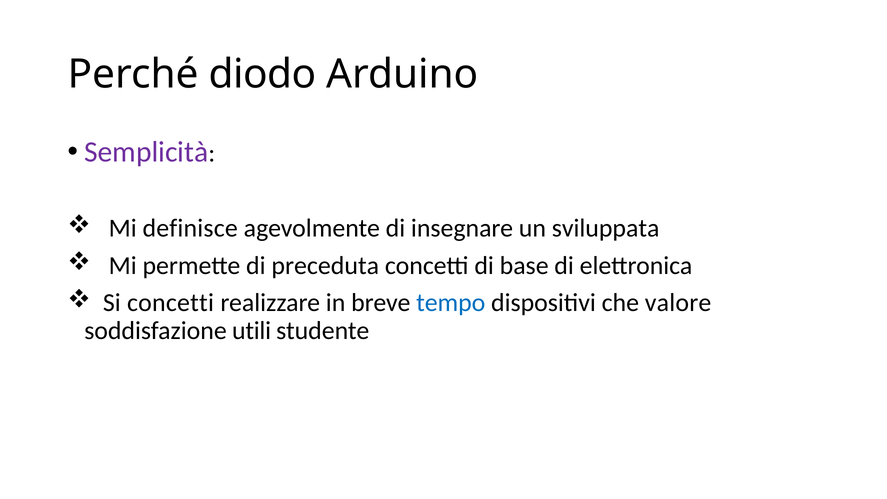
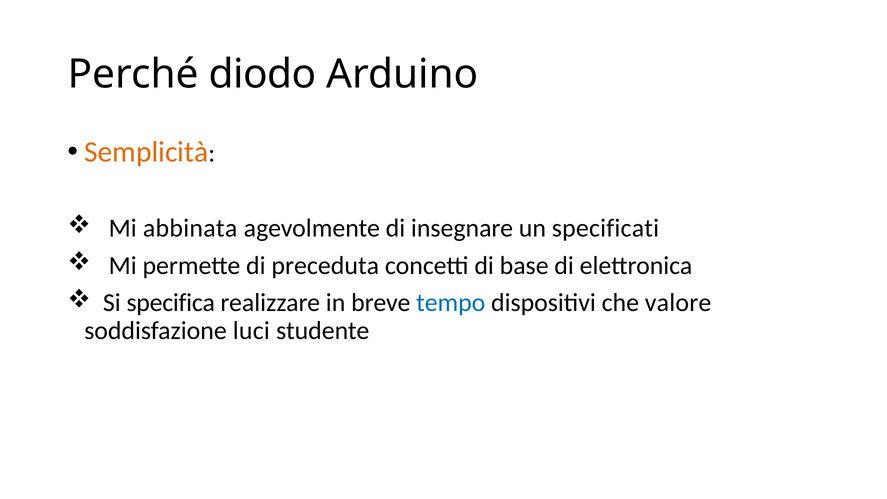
Semplicità colour: purple -> orange (146, 152)
definisce: definisce -> abbinata (190, 228)
sviluppata: sviluppata -> specificati (605, 228)
Si concetti: concetti -> specifica (171, 303)
utili: utili -> luci (251, 331)
